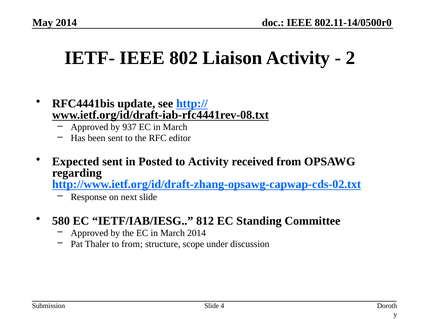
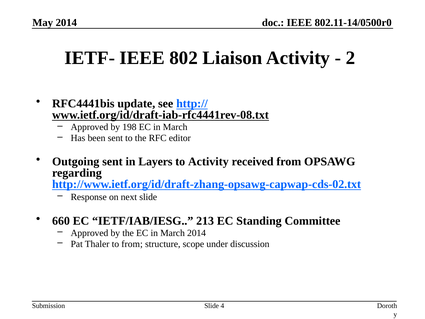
937: 937 -> 198 (129, 127)
Expected: Expected -> Outgoing (76, 161)
Posted: Posted -> Layers (155, 161)
580: 580 -> 660 (61, 221)
812: 812 -> 213 (205, 221)
